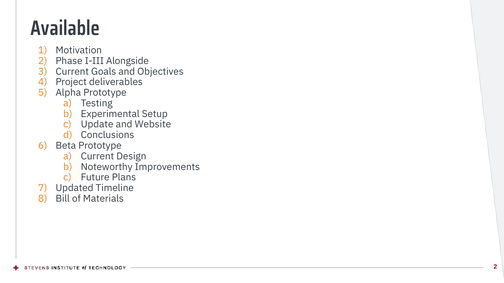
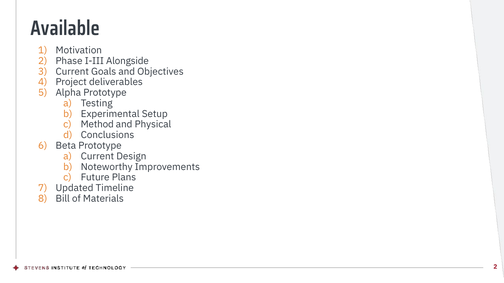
Update: Update -> Method (97, 125)
Website: Website -> Physical (153, 125)
